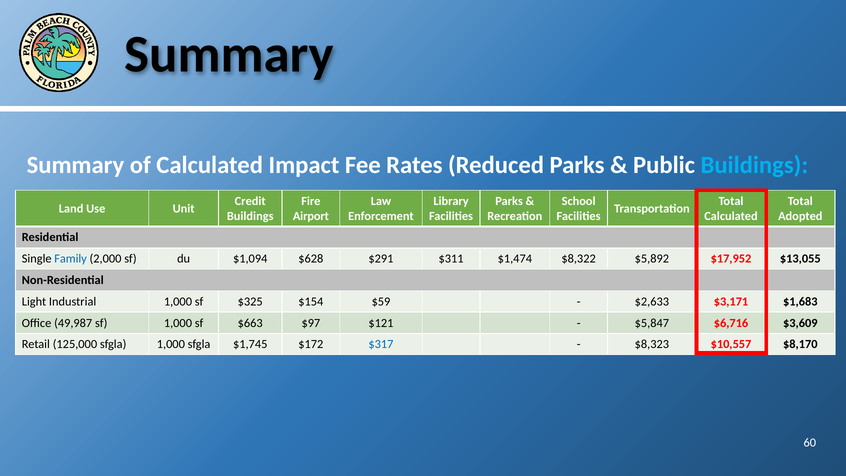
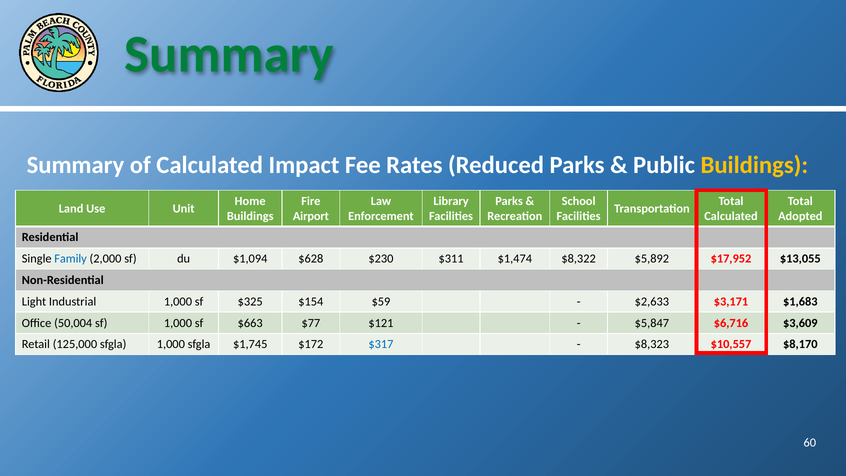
Summary colour: black -> green (229, 54)
Buildings colour: light blue -> yellow (754, 165)
Credit: Credit -> Home (250, 201)
$291: $291 -> $230 (381, 259)
49,987: 49,987 -> 50,004 (73, 323)
$97: $97 -> $77 (311, 323)
